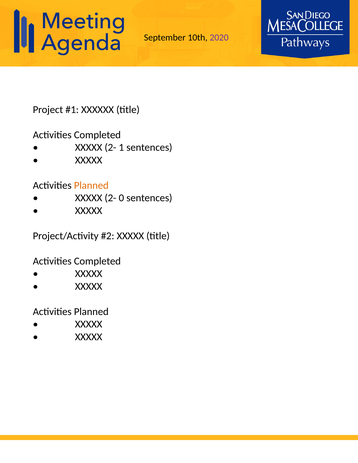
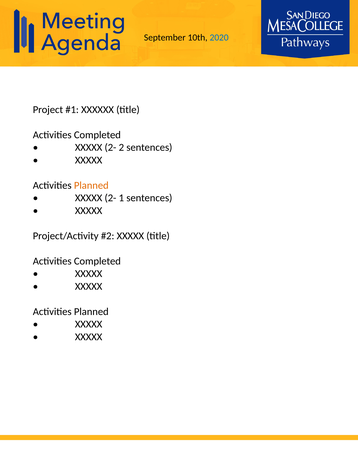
2020 colour: purple -> blue (219, 38)
1: 1 -> 2 (121, 148)
0: 0 -> 1 (121, 198)
